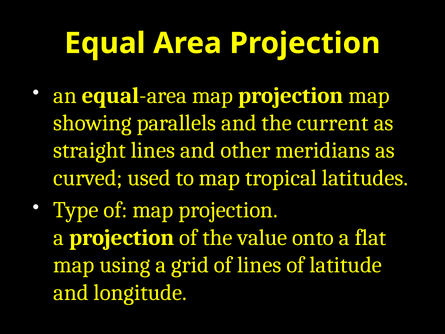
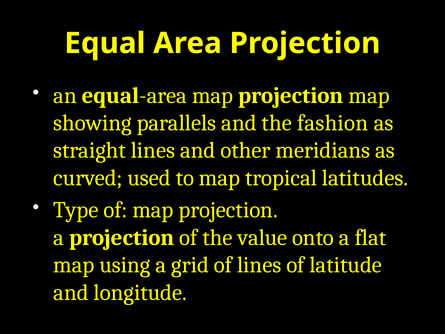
current: current -> fashion (333, 123)
